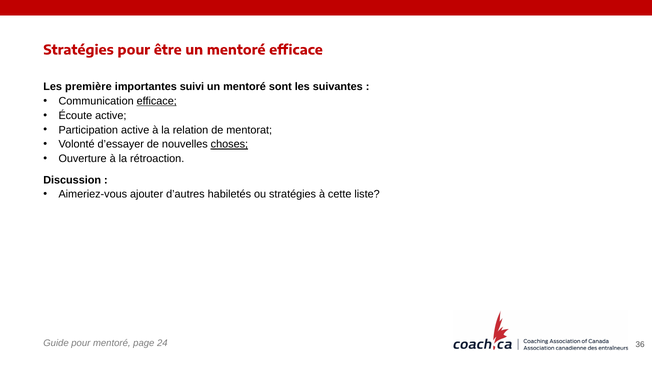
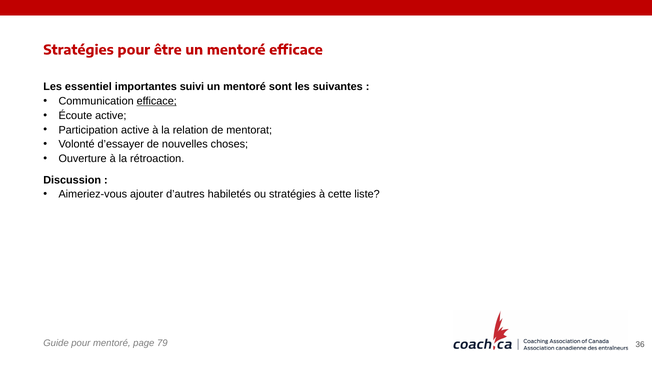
première: première -> essentiel (88, 87)
choses underline: present -> none (229, 144)
24: 24 -> 79 (162, 343)
